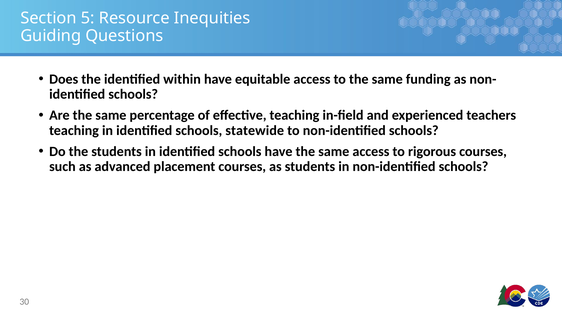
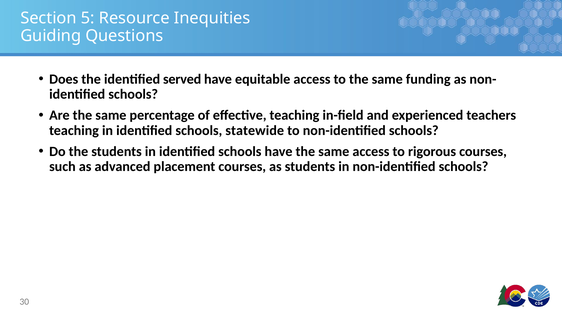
within: within -> served (182, 79)
